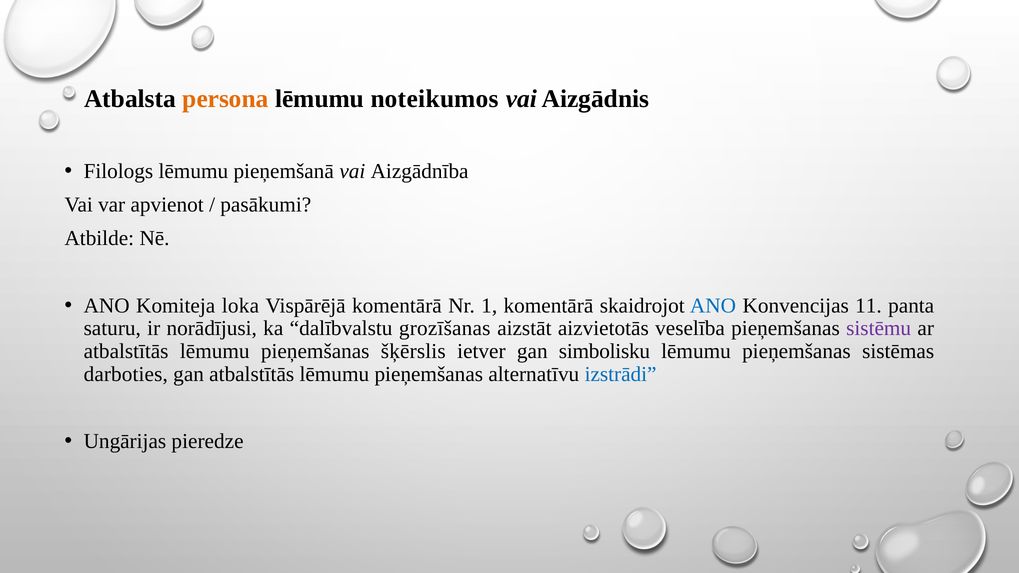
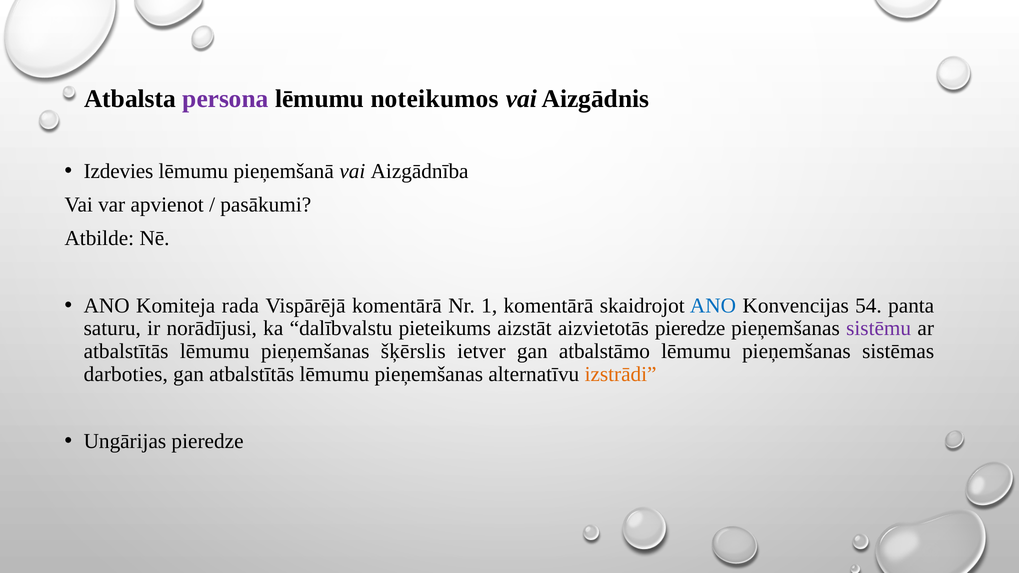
persona colour: orange -> purple (225, 99)
Filologs: Filologs -> Izdevies (119, 171)
loka: loka -> rada (240, 306)
11: 11 -> 54 (868, 306)
grozīšanas: grozīšanas -> pieteikums (445, 329)
aizvietotās veselība: veselība -> pieredze (690, 329)
simbolisku: simbolisku -> atbalstāmo (604, 351)
izstrādi colour: blue -> orange (621, 374)
